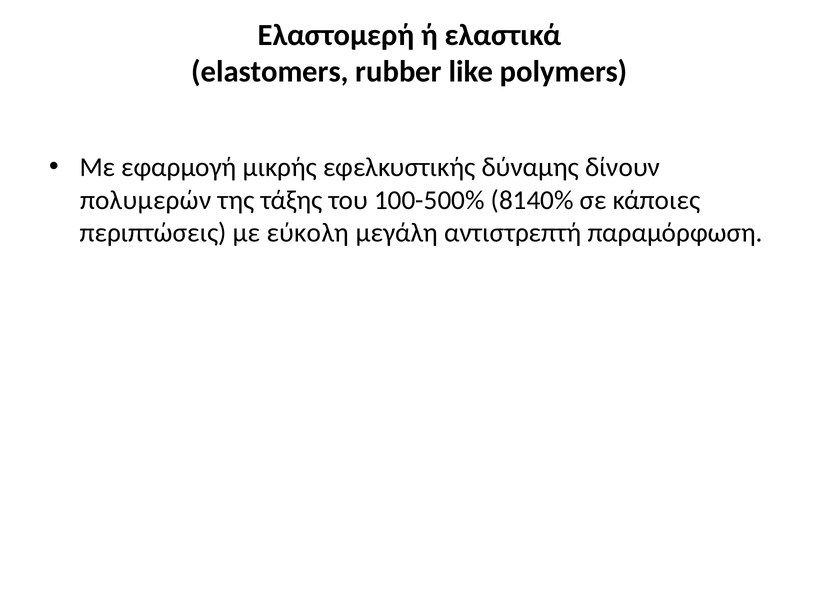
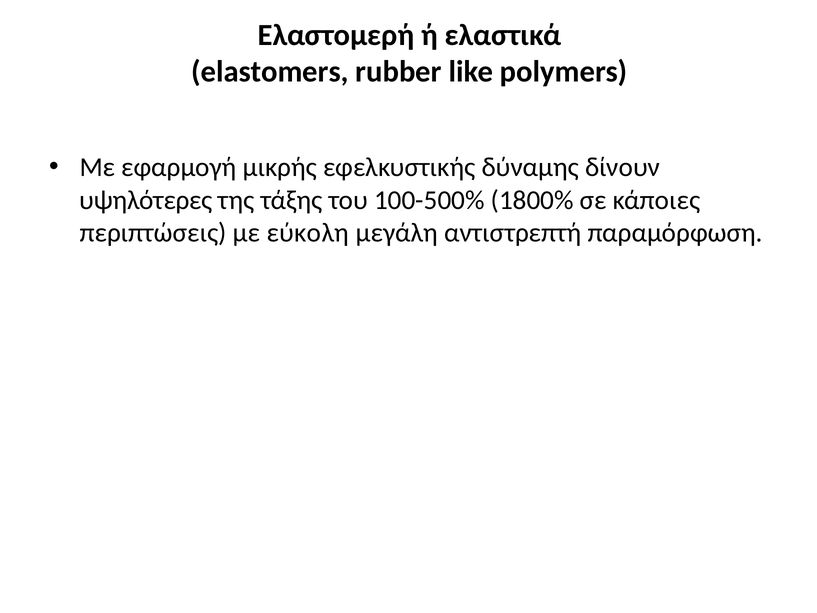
πολυμερών: πολυμερών -> υψηλότερες (146, 200)
8140%: 8140% -> 1800% (532, 200)
